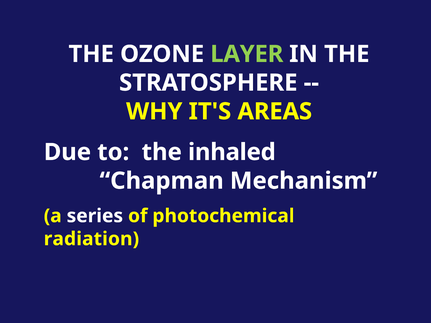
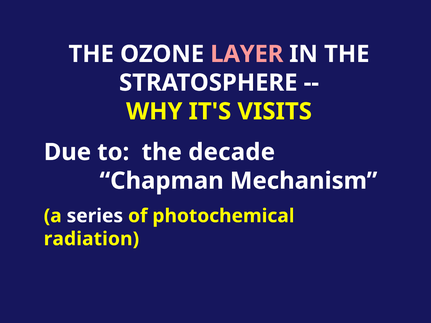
LAYER colour: light green -> pink (247, 54)
AREAS: AREAS -> VISITS (275, 112)
inhaled: inhaled -> decade (232, 152)
